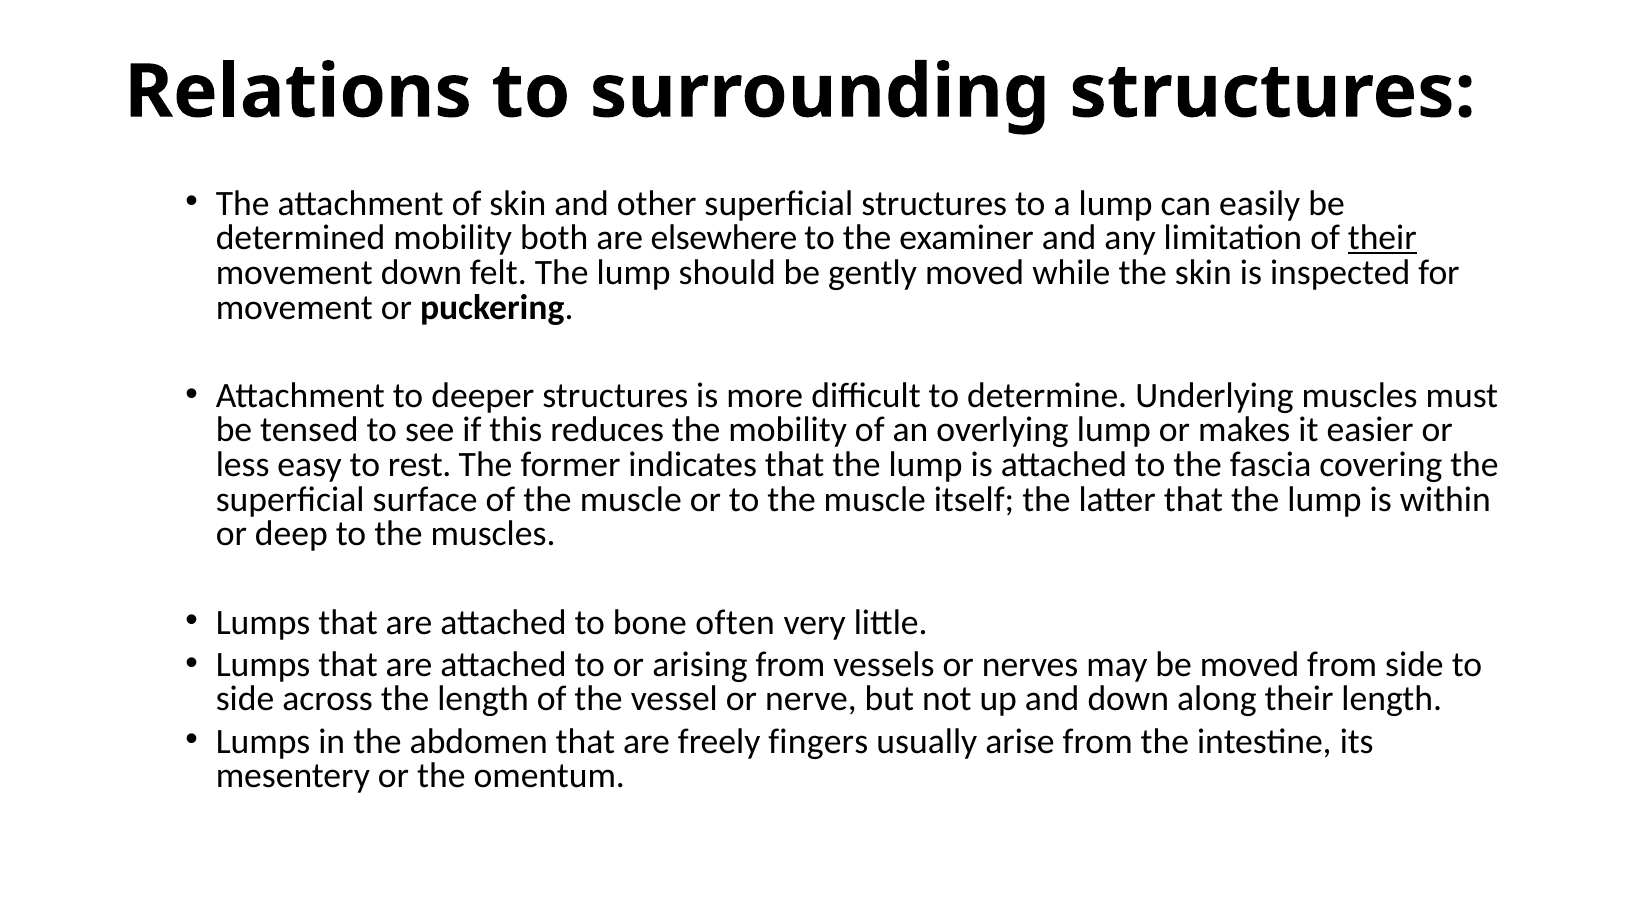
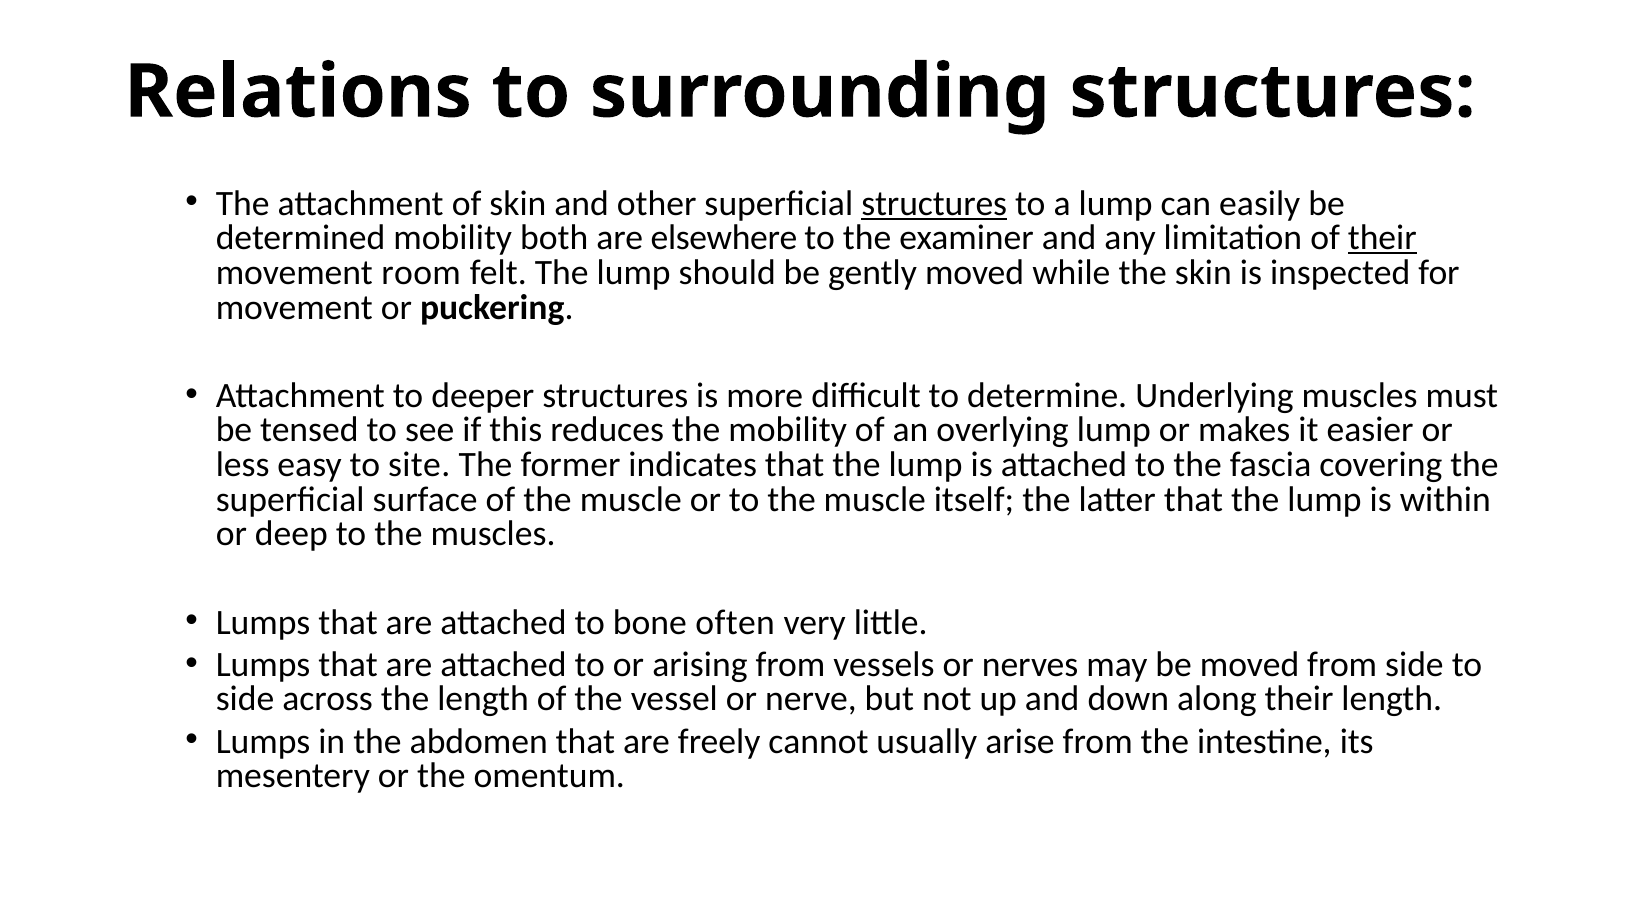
structures underline: none -> present (934, 203)
movement down: down -> room (421, 273)
rest: rest -> site (419, 465)
fingers: fingers -> cannot (818, 742)
